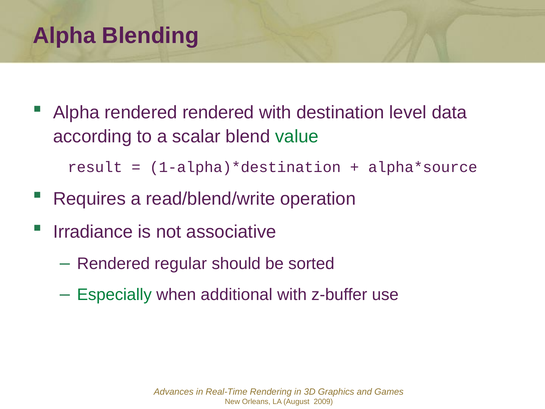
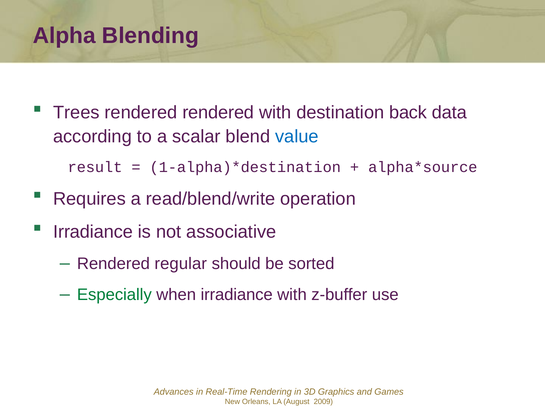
Alpha: Alpha -> Trees (76, 112)
level: level -> back (408, 112)
value colour: green -> blue (297, 136)
when additional: additional -> irradiance (237, 295)
